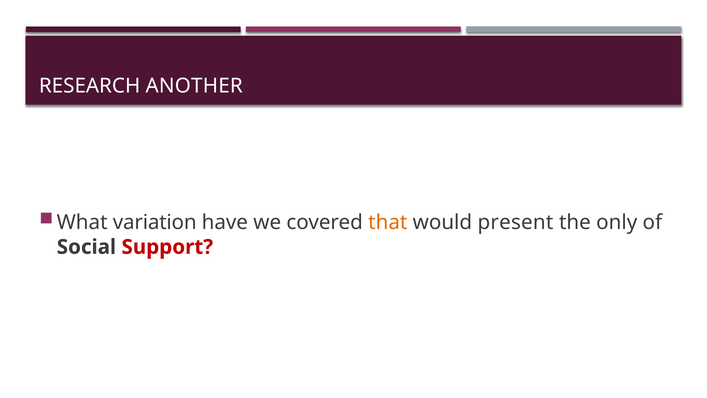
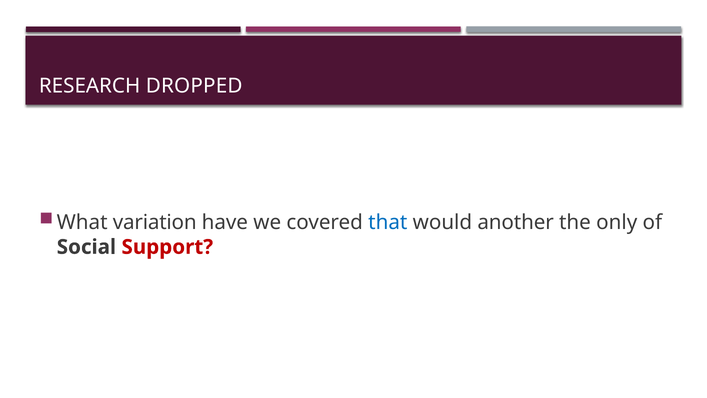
ANOTHER: ANOTHER -> DROPPED (194, 86)
that colour: orange -> blue (388, 222)
present: present -> another (516, 222)
